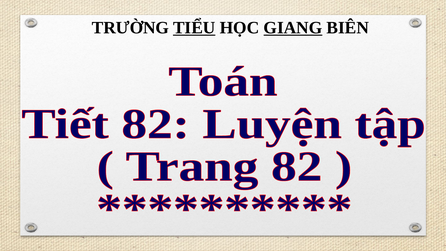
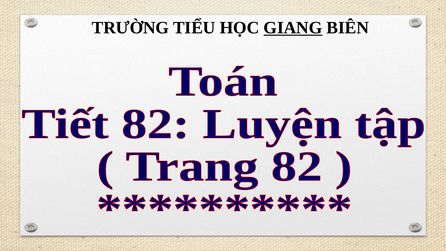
TIỂU underline: present -> none (194, 28)
